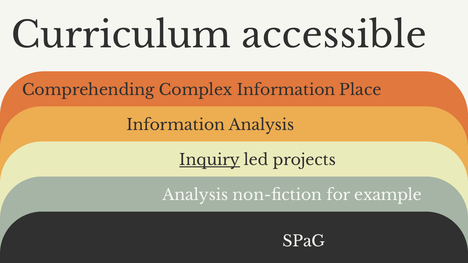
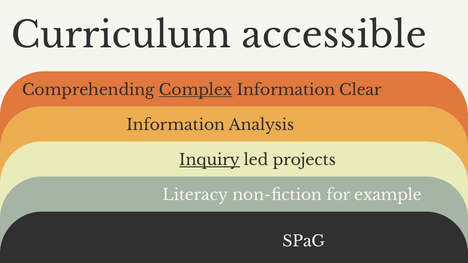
Complex underline: none -> present (196, 90)
Place: Place -> Clear (360, 90)
Analysis: Analysis -> Literacy (195, 195)
